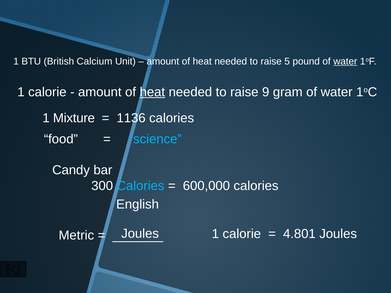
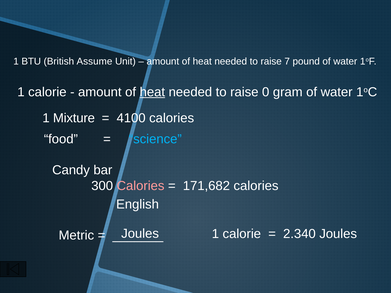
Calcium: Calcium -> Assume (94, 61)
5: 5 -> 7 (287, 61)
water underline: present -> none (345, 61)
9: 9 -> 0 (266, 92)
1136: 1136 -> 4100 (131, 118)
Calories colour: light blue -> pink (141, 186)
600,000: 600,000 -> 171,682 (206, 186)
4.801: 4.801 -> 2.340 (299, 234)
